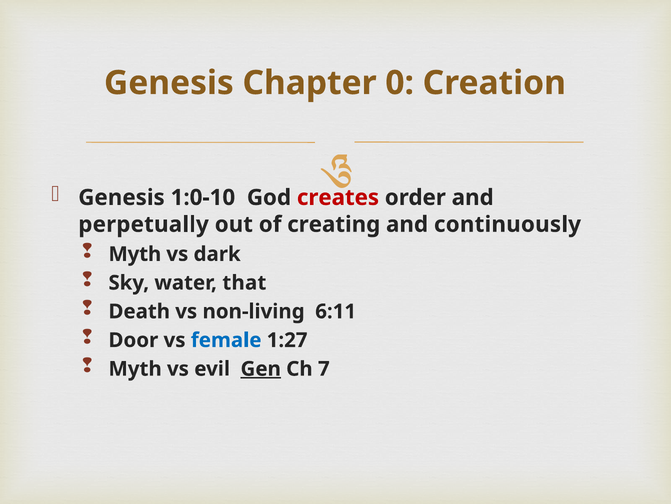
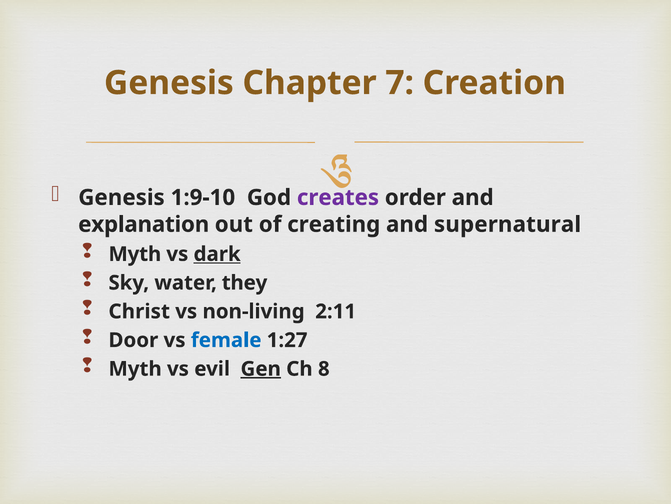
0: 0 -> 7 (400, 83)
1:0-10: 1:0-10 -> 1:9-10 (203, 197)
creates colour: red -> purple (338, 197)
perpetually: perpetually -> explanation (144, 224)
continuously: continuously -> supernatural (507, 224)
dark underline: none -> present (217, 254)
that: that -> they (245, 282)
Death: Death -> Christ (139, 311)
6:11: 6:11 -> 2:11 (336, 311)
7: 7 -> 8 (324, 368)
